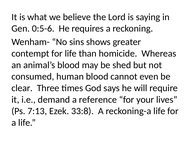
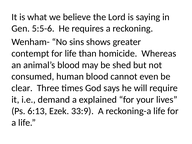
0:5-6: 0:5-6 -> 5:5-6 (43, 29)
reference: reference -> explained (98, 100)
7:13: 7:13 -> 6:13 (37, 111)
33:8: 33:8 -> 33:9 (82, 111)
